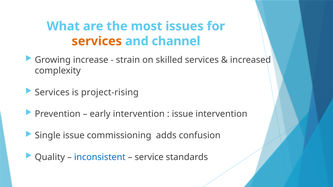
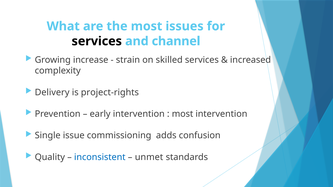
services colour: orange -> black (97, 41)
Services: Services -> Delivery (52, 92)
project-rising: project-rising -> project-rights (110, 92)
issue: issue -> most (183, 114)
service: service -> unmet (149, 157)
